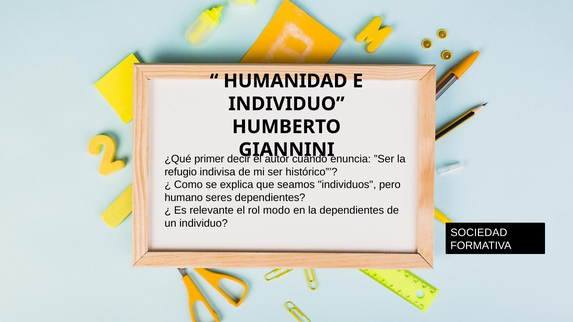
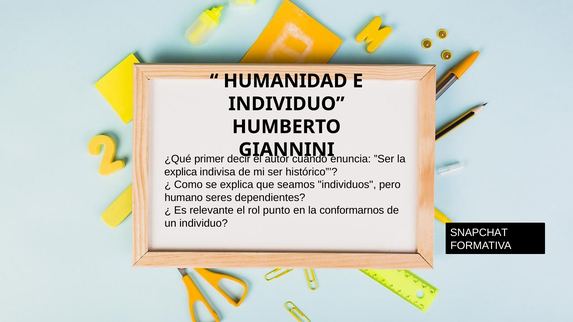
refugio: refugio -> explica (181, 172)
modo: modo -> punto (277, 211)
la dependientes: dependientes -> conformarnos (352, 211)
SOCIEDAD: SOCIEDAD -> SNAPCHAT (479, 233)
